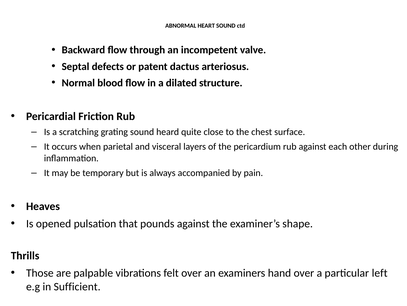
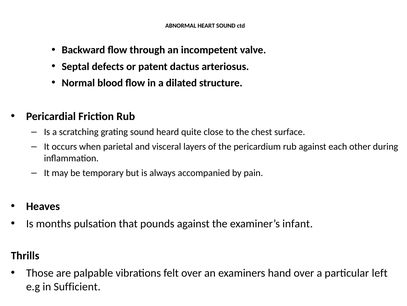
opened: opened -> months (54, 223)
shape: shape -> infant (298, 223)
